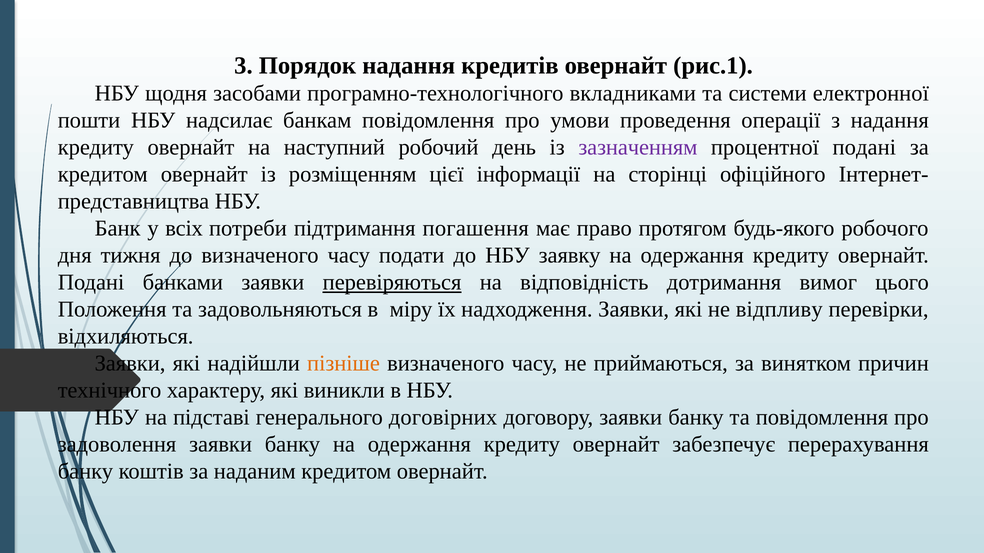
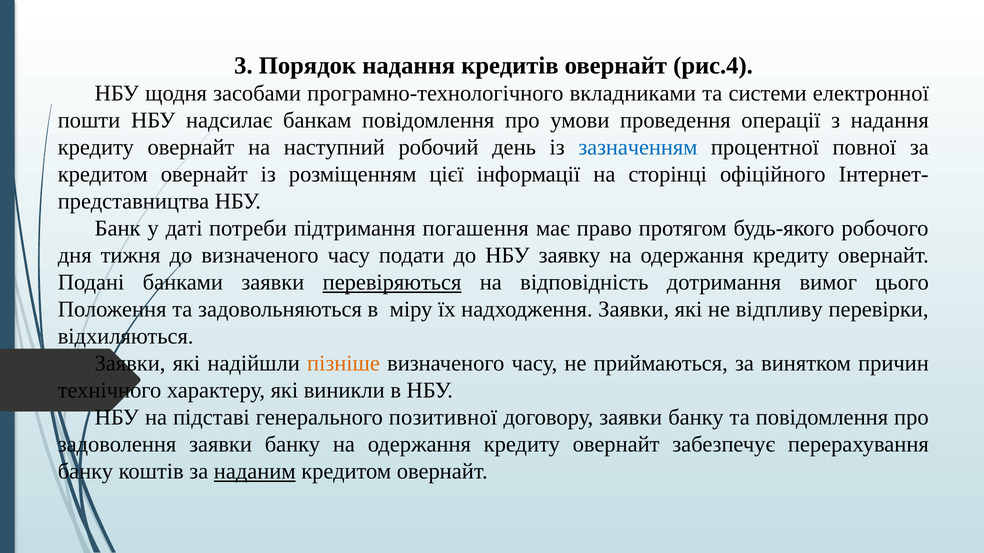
рис.1: рис.1 -> рис.4 (713, 65)
зазначенням colour: purple -> blue (638, 148)
процентної подані: подані -> повної (864, 148)
всіх: всіх -> даті (184, 229)
договірних: договірних -> позитивної (443, 418)
наданим underline: none -> present (255, 472)
